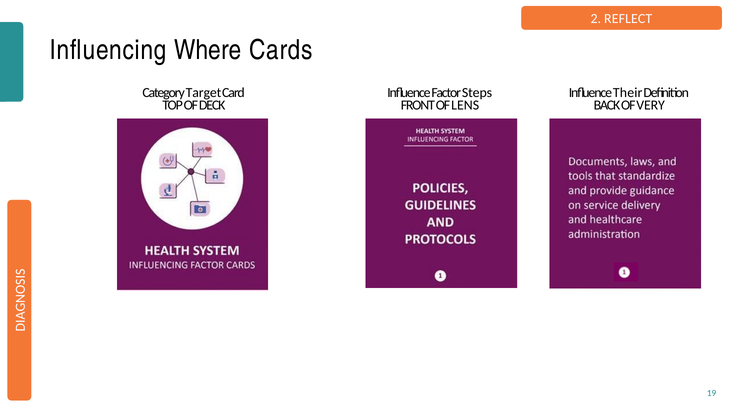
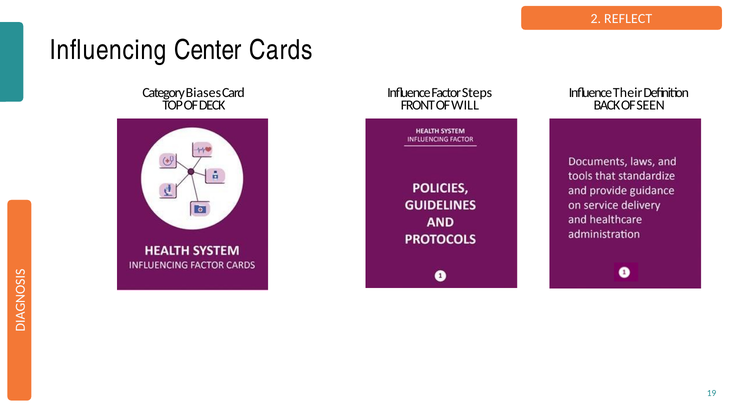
Where: Where -> Center (208, 50)
Target: Target -> Biases (203, 92)
LENS: LENS -> WILL (465, 105)
VERY: VERY -> SEEN (651, 105)
